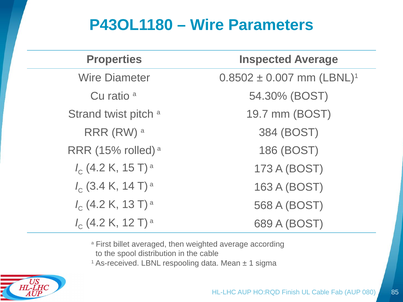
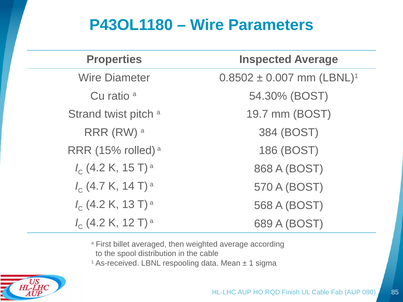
173: 173 -> 868 (263, 169)
3.4: 3.4 -> 4.7 (96, 186)
163: 163 -> 570 (263, 187)
